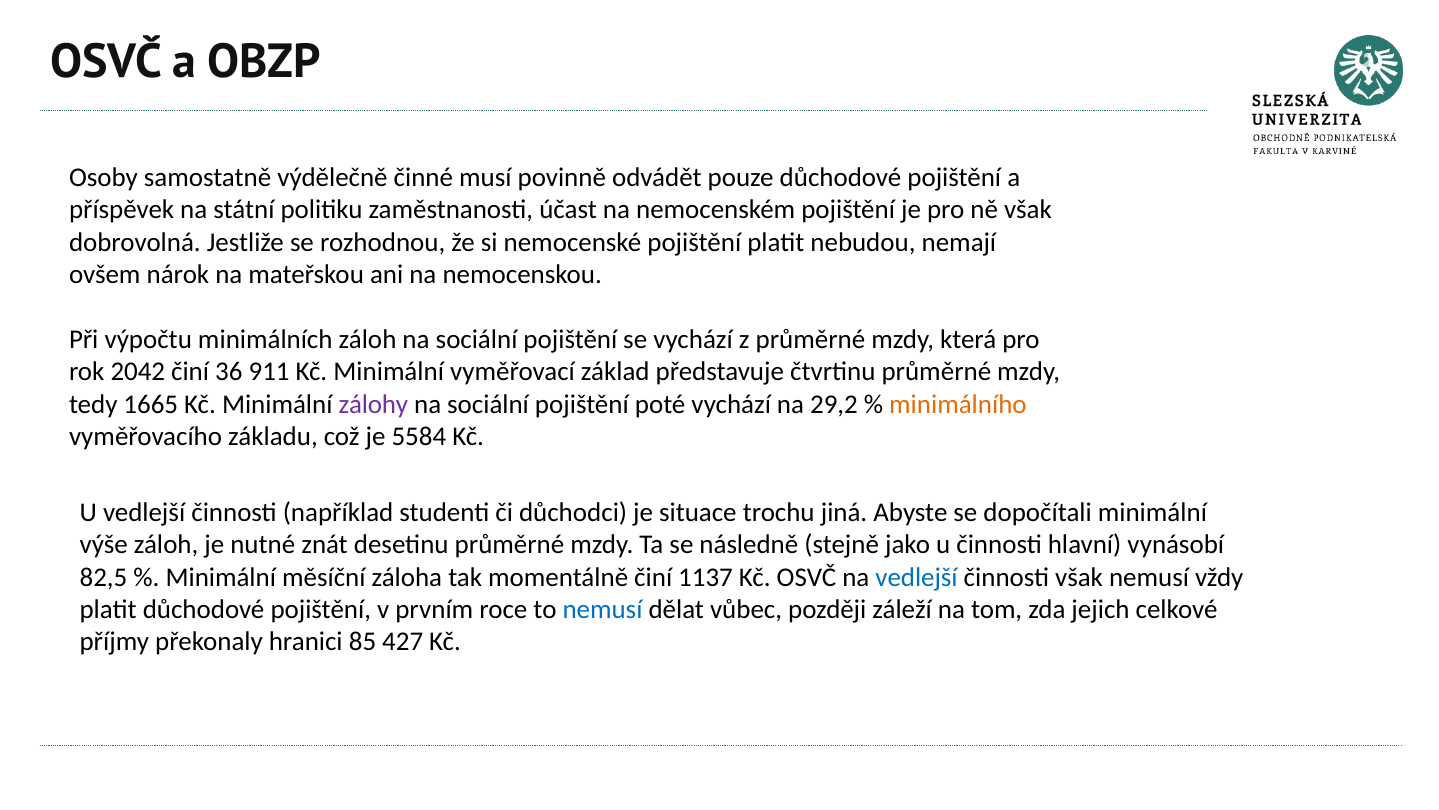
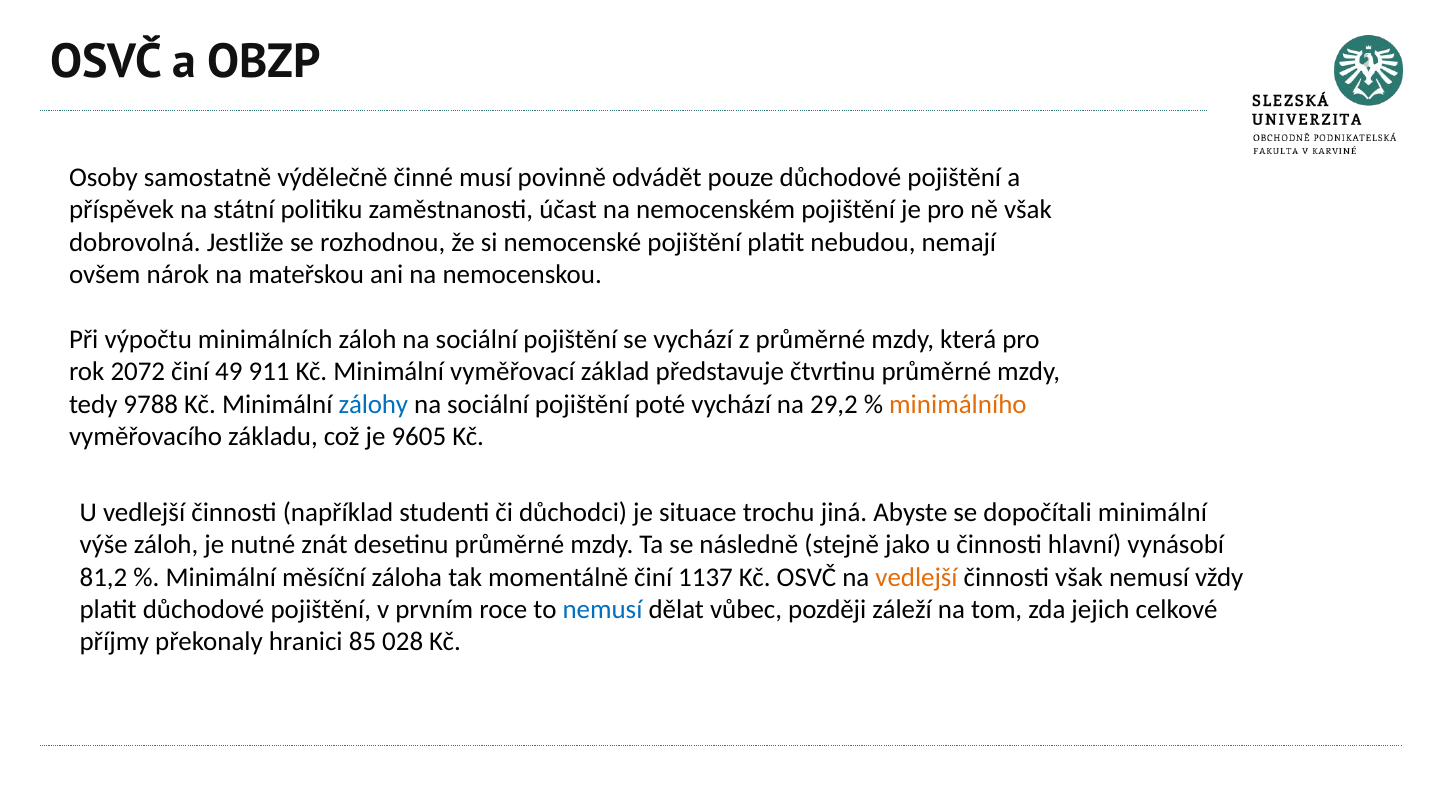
2042: 2042 -> 2072 (138, 372)
36: 36 -> 49 (229, 372)
1665: 1665 -> 9788 (151, 404)
zálohy colour: purple -> blue (373, 404)
5584: 5584 -> 9605 (419, 437)
82,5: 82,5 -> 81,2 (103, 577)
vedlejší colour: blue -> orange (917, 577)
427: 427 -> 028 (403, 642)
